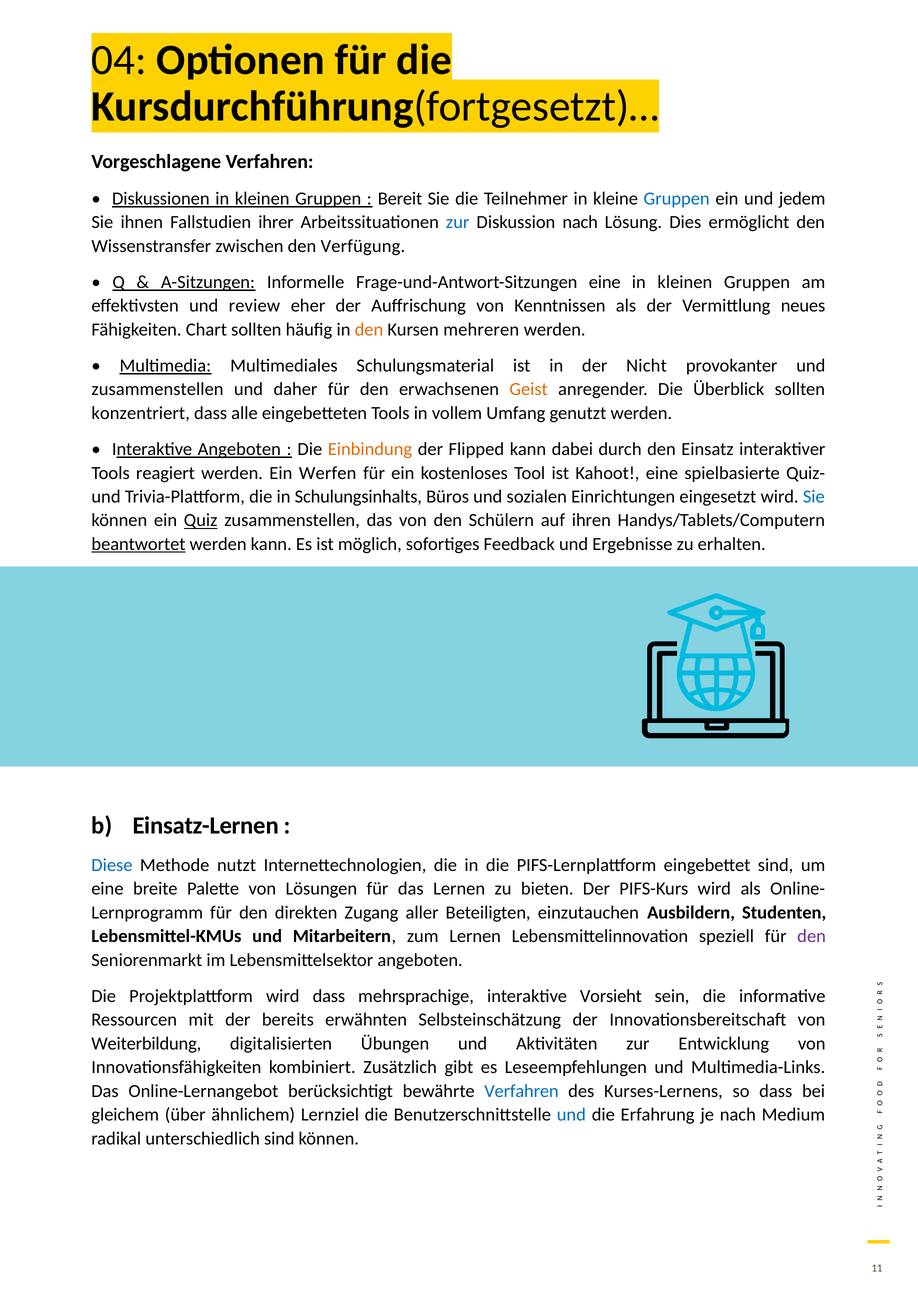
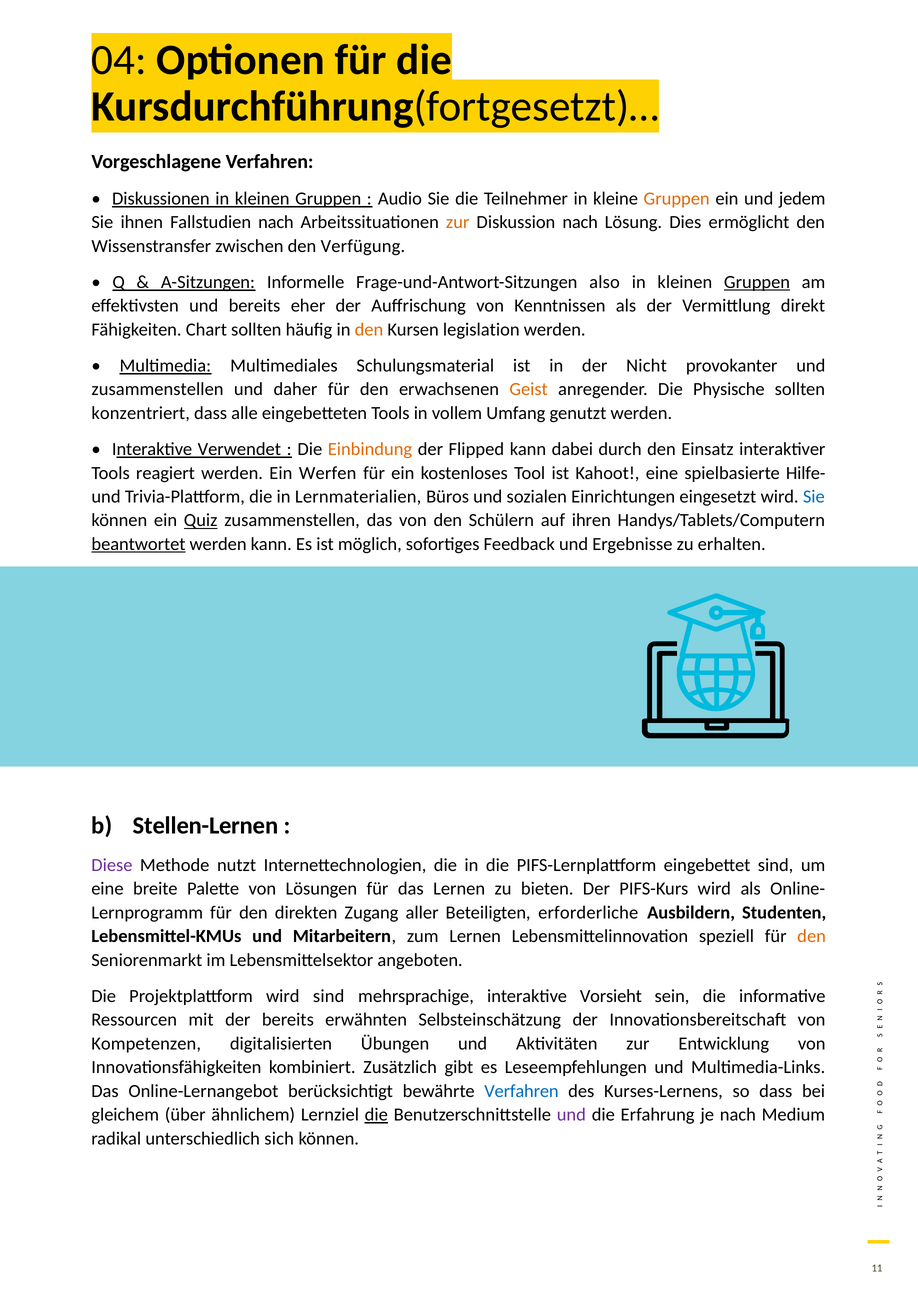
Bereit: Bereit -> Audio (400, 199)
Gruppen colour: blue -> orange (677, 199)
Fallstudien ihrer: ihrer -> nach (276, 222)
zur colour: blue -> orange (458, 222)
Frage-und-Antwort-Sitzungen eine: eine -> also (605, 282)
Gruppen underline: none -> present (757, 282)
und review: review -> bereits (255, 306)
neues: neues -> direkt (803, 306)
mehreren: mehreren -> legislation (481, 330)
Überblick: Überblick -> Physische (729, 389)
Interaktive Angeboten: Angeboten -> Verwendet (239, 449)
Quiz-: Quiz- -> Hilfe- (806, 473)
Schulungsinhalts: Schulungsinhalts -> Lernmaterialien (358, 497)
Einsatz-Lernen: Einsatz-Lernen -> Stellen-Lernen (206, 826)
Diese colour: blue -> purple (112, 865)
einzutauchen: einzutauchen -> erforderliche (588, 913)
den colour: purple -> orange (812, 937)
wird dass: dass -> sind (329, 996)
Weiterbildung: Weiterbildung -> Kompetenzen (146, 1044)
die underline: none -> present (376, 1115)
und colour: blue -> purple (571, 1115)
unterschiedlich sind: sind -> sich (279, 1139)
